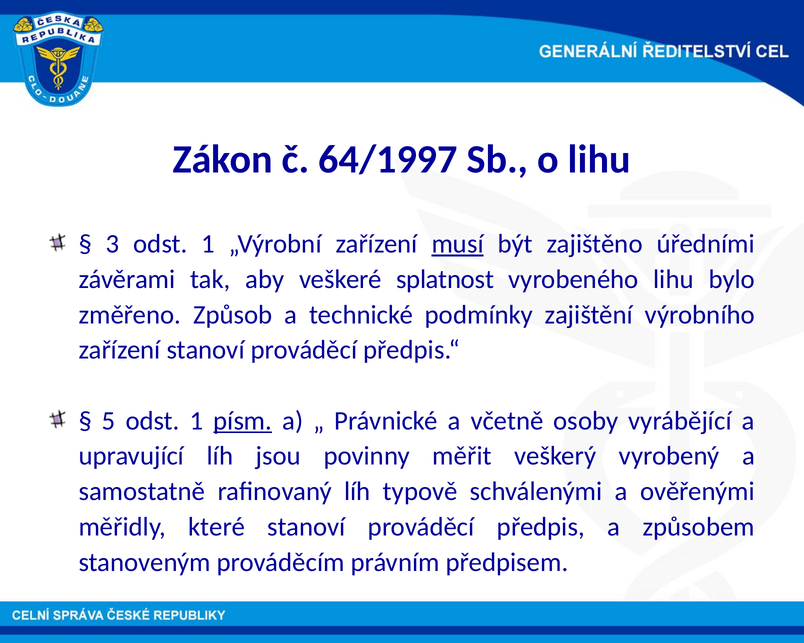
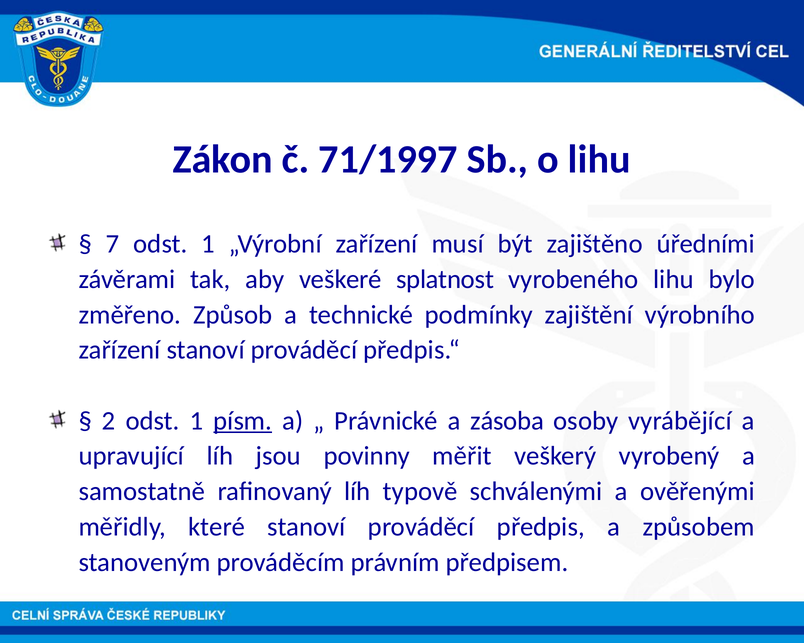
64/1997: 64/1997 -> 71/1997 (388, 160)
3: 3 -> 7 (113, 244)
musí underline: present -> none (458, 244)
5: 5 -> 2 (109, 421)
včetně: včetně -> zásoba (507, 421)
